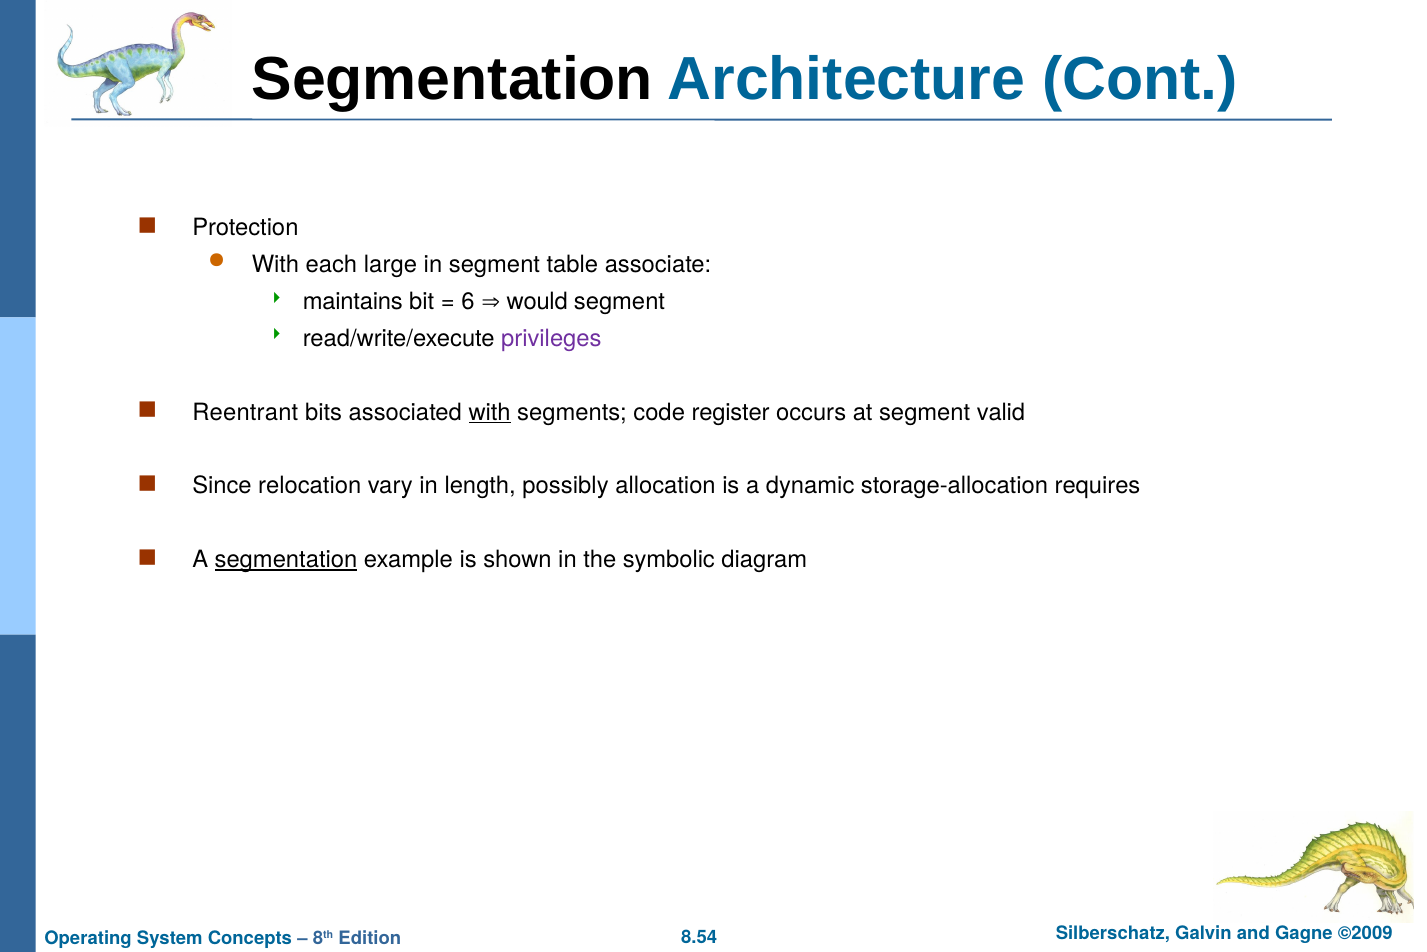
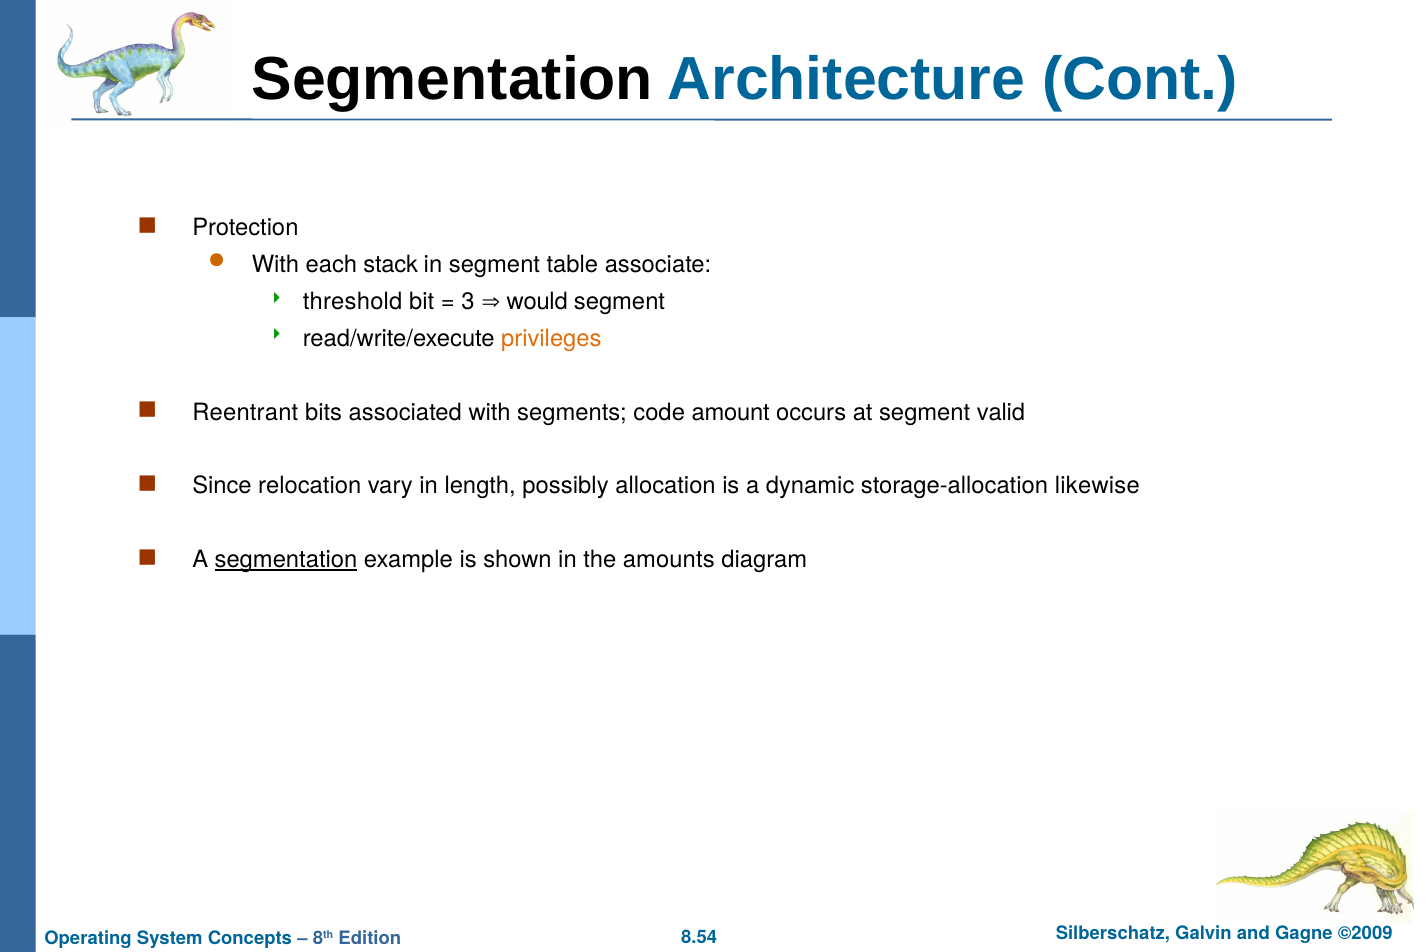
large: large -> stack (391, 265)
maintains: maintains -> threshold (353, 301)
6: 6 -> 3 (468, 301)
privileges colour: purple -> orange (551, 338)
with underline: present -> none (490, 412)
register: register -> amount (731, 412)
requires: requires -> likewise (1097, 486)
symbolic: symbolic -> amounts (669, 559)
